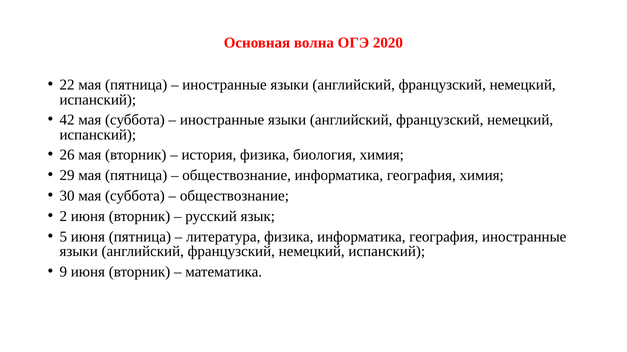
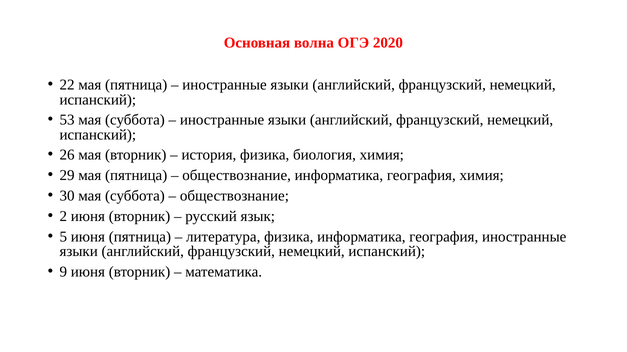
42: 42 -> 53 (67, 120)
